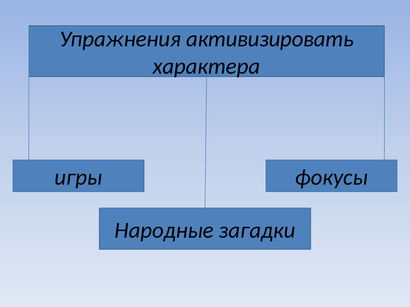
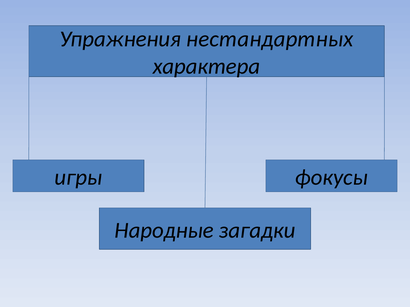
активизировать: активизировать -> нестандартных (270, 39)
